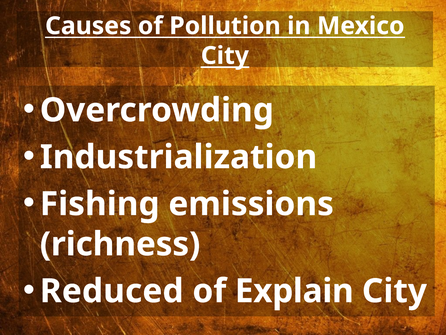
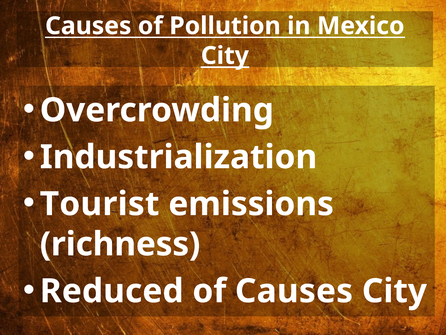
Fishing: Fishing -> Tourist (100, 204)
of Explain: Explain -> Causes (294, 291)
